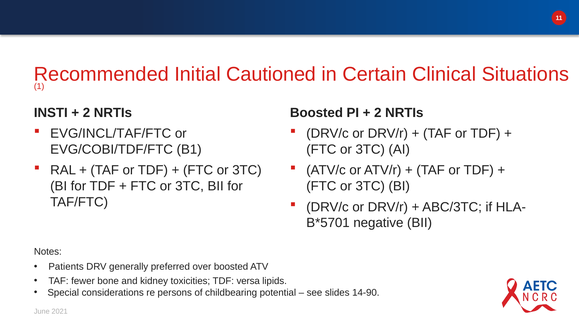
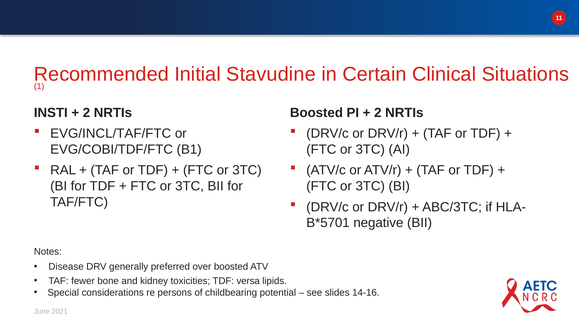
Cautioned: Cautioned -> Stavudine (271, 74)
Patients: Patients -> Disease (66, 267)
14-90: 14-90 -> 14-16 (366, 292)
